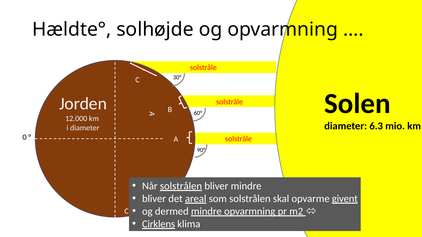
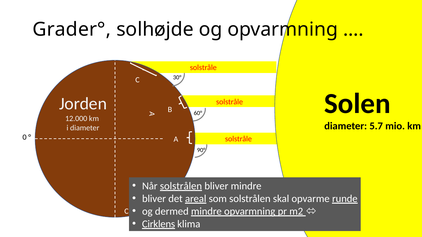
Hældte°: Hældte° -> Grader° (72, 29)
6.3: 6.3 -> 5.7 (376, 126)
givent: givent -> runde (345, 199)
